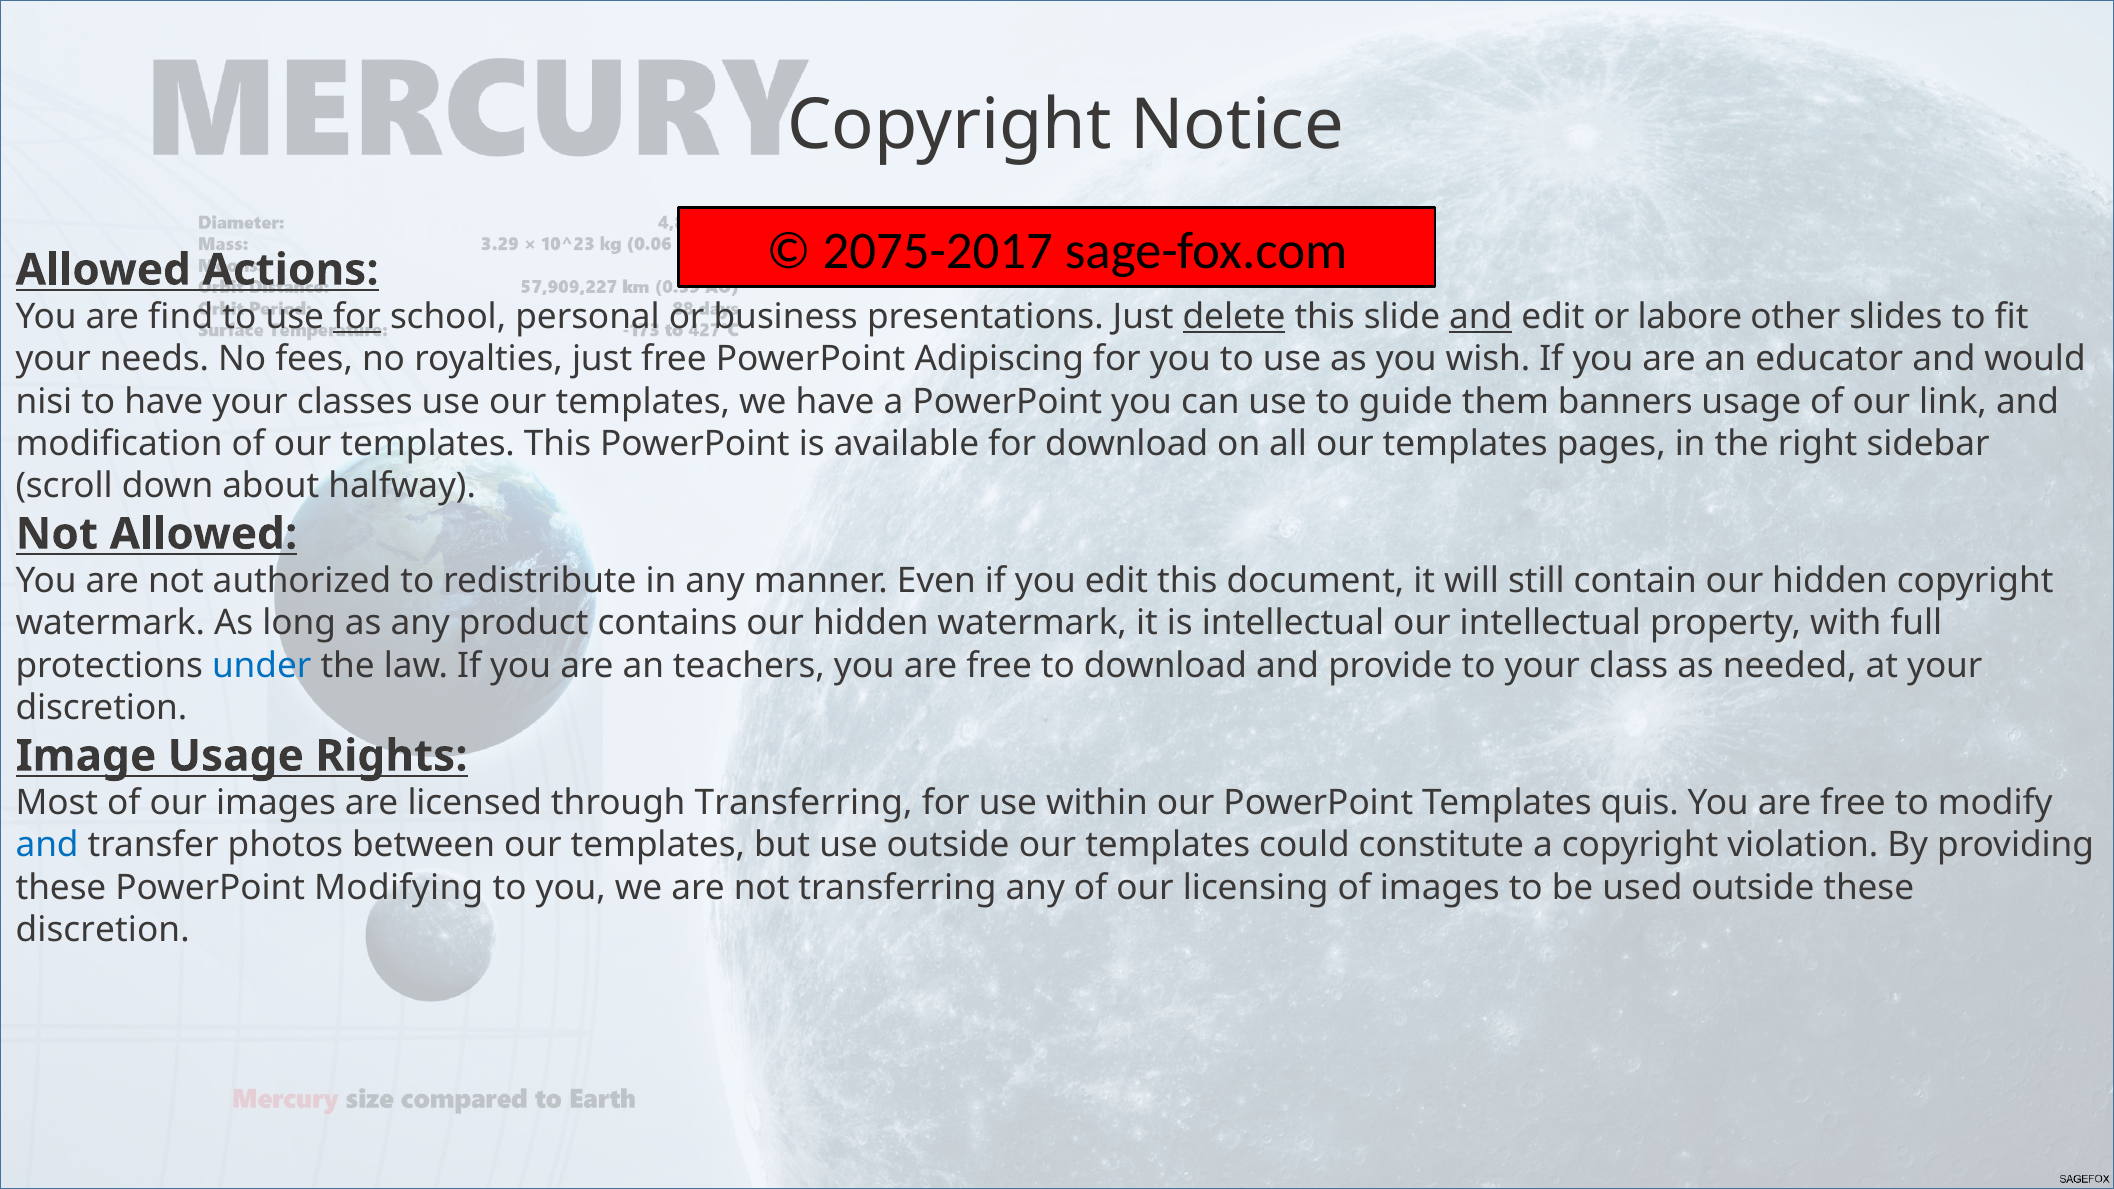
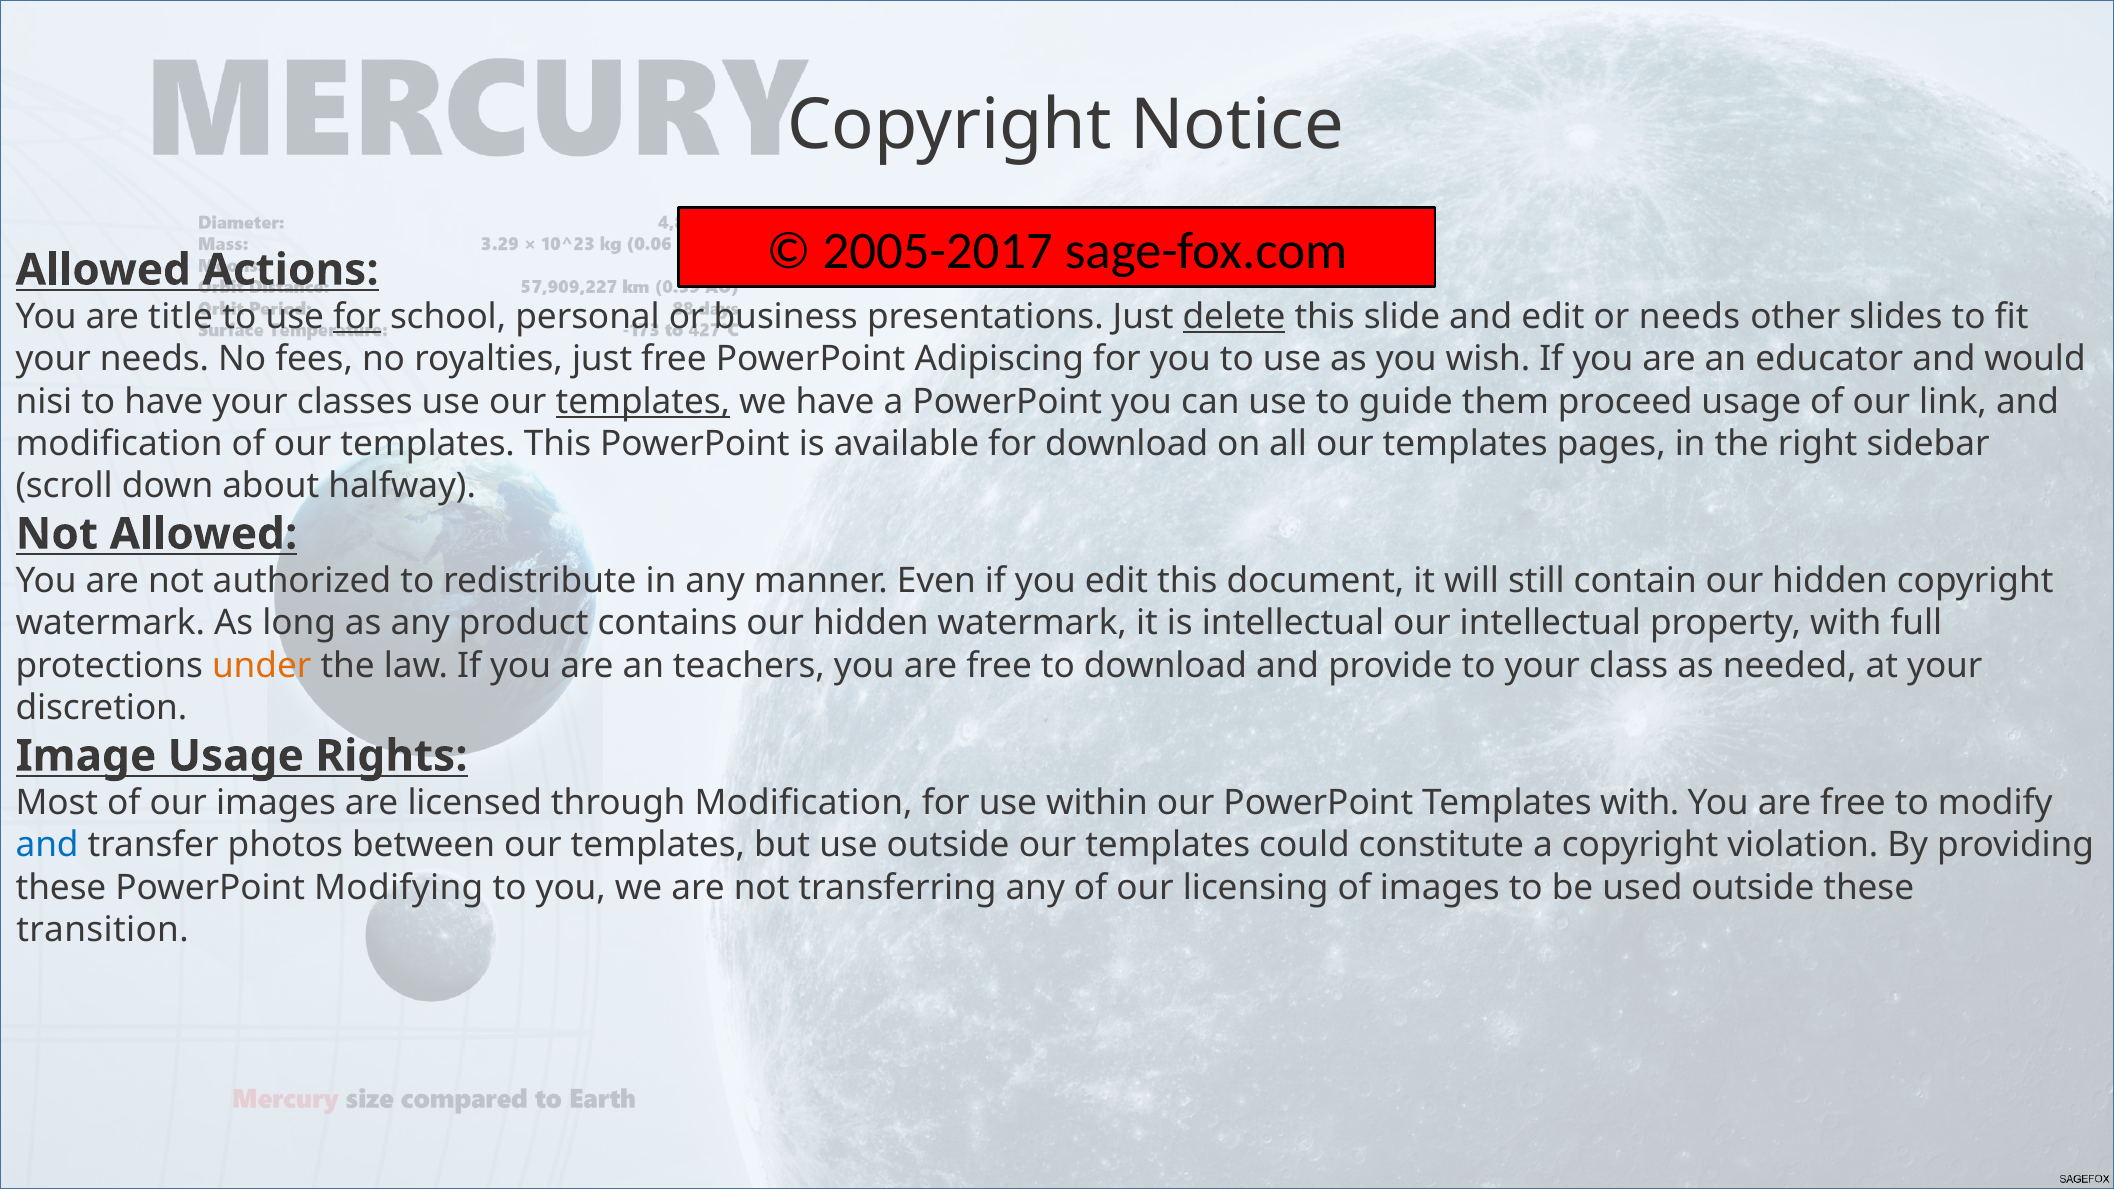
2075-2017: 2075-2017 -> 2005-2017 (938, 251)
find: find -> title (181, 317)
and underline: present -> none (1481, 317)
or labore: labore -> needs (1690, 317)
templates underline: none -> present (643, 401)
banners: banners -> proceed (1625, 401)
under colour: blue -> orange (262, 666)
through Transferring: Transferring -> Modification (804, 803)
Templates quis: quis -> with (1640, 803)
discretion: discretion -> transition (103, 930)
